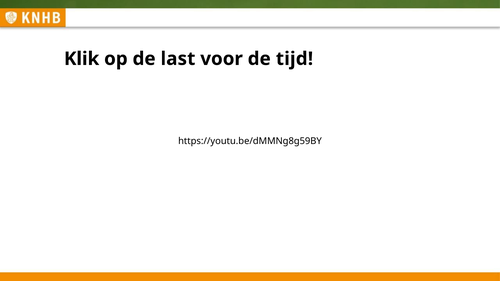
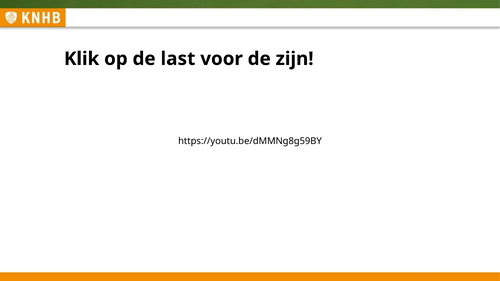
tijd: tijd -> zijn (295, 59)
